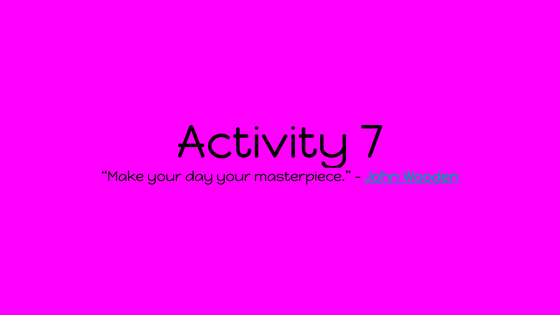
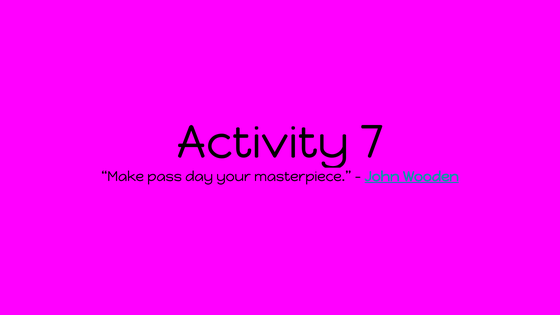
Make your: your -> pass (165, 176)
